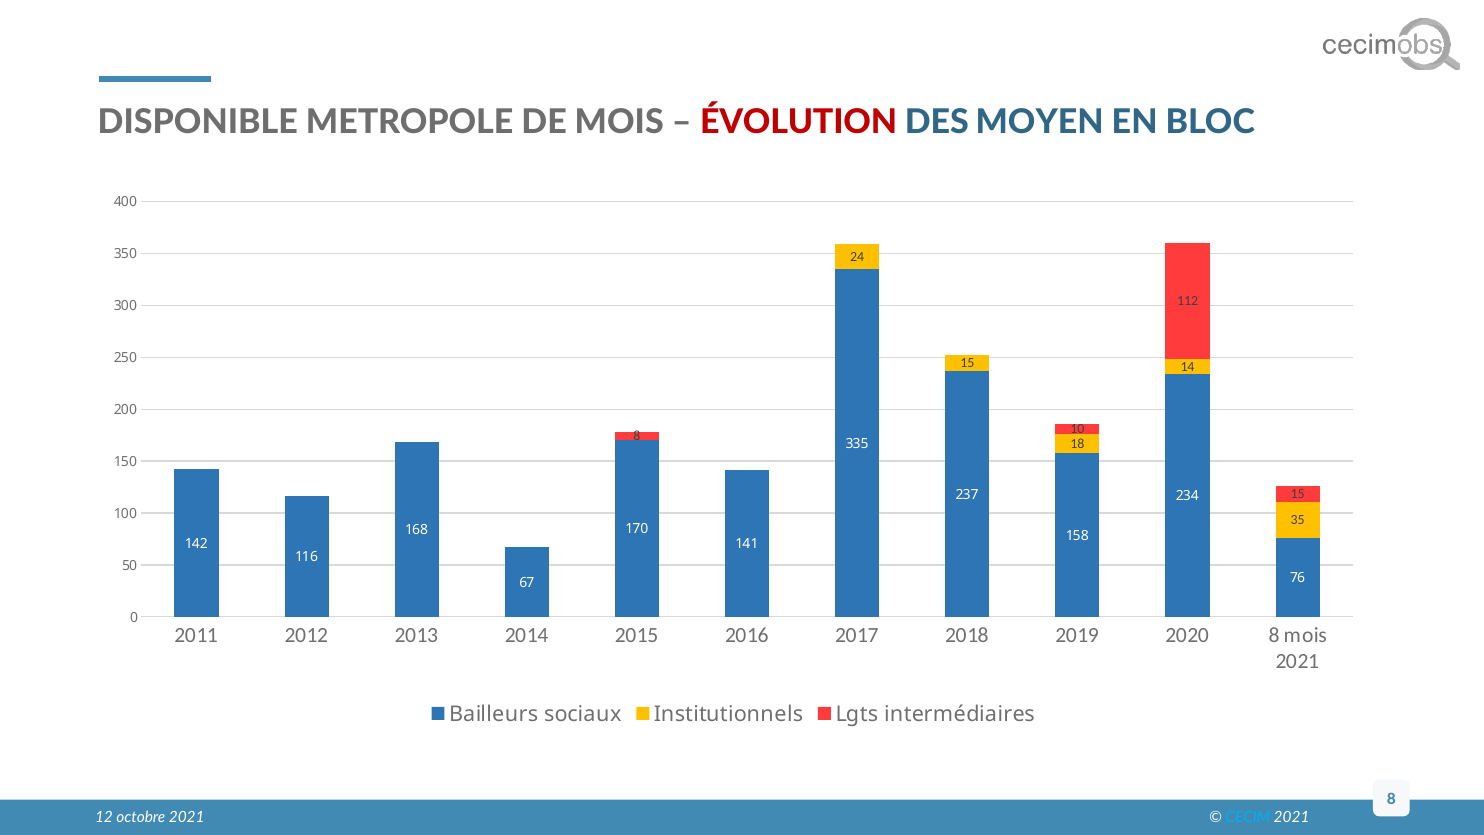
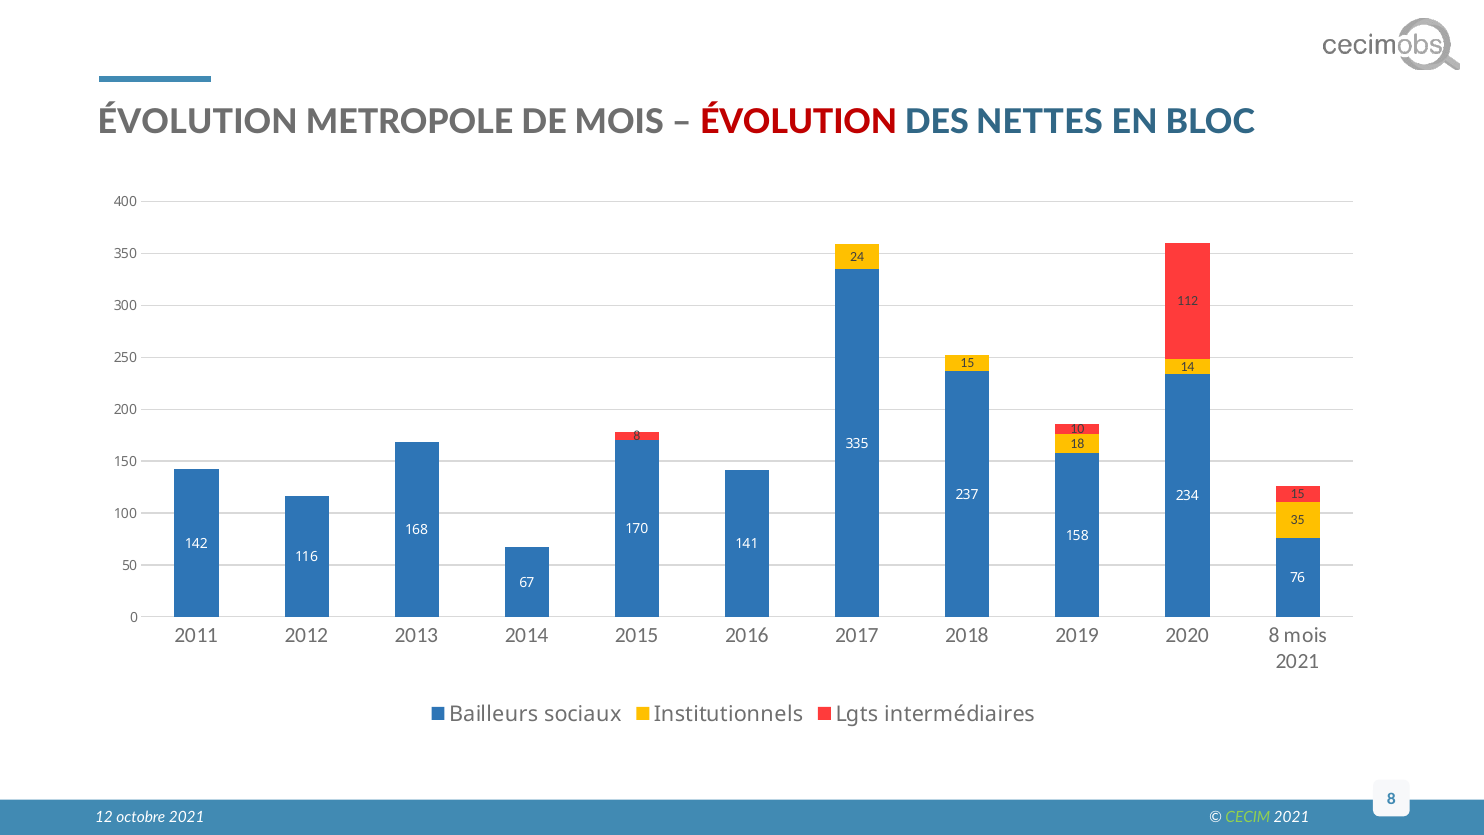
DISPONIBLE: DISPONIBLE -> ÉVOLUTION (198, 122)
MOYEN: MOYEN -> NETTES (1040, 122)
CECIM colour: light blue -> light green (1248, 817)
